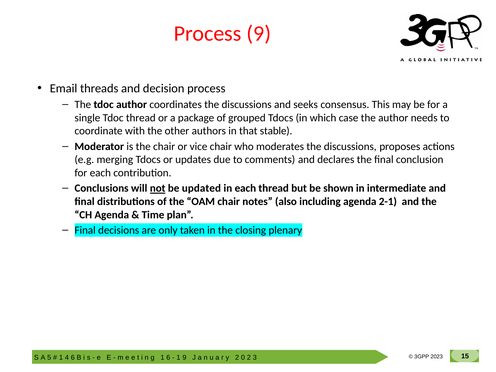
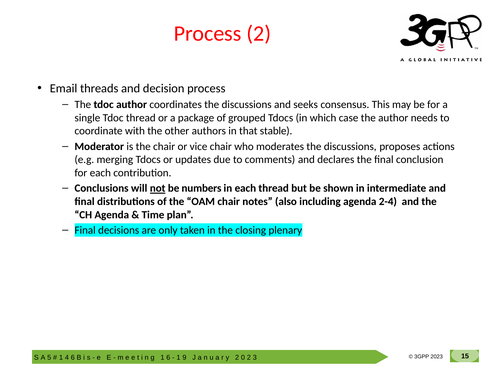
Process 9: 9 -> 2 (259, 34)
updated: updated -> numbers (202, 188)
2-1: 2-1 -> 2-4 (388, 202)
